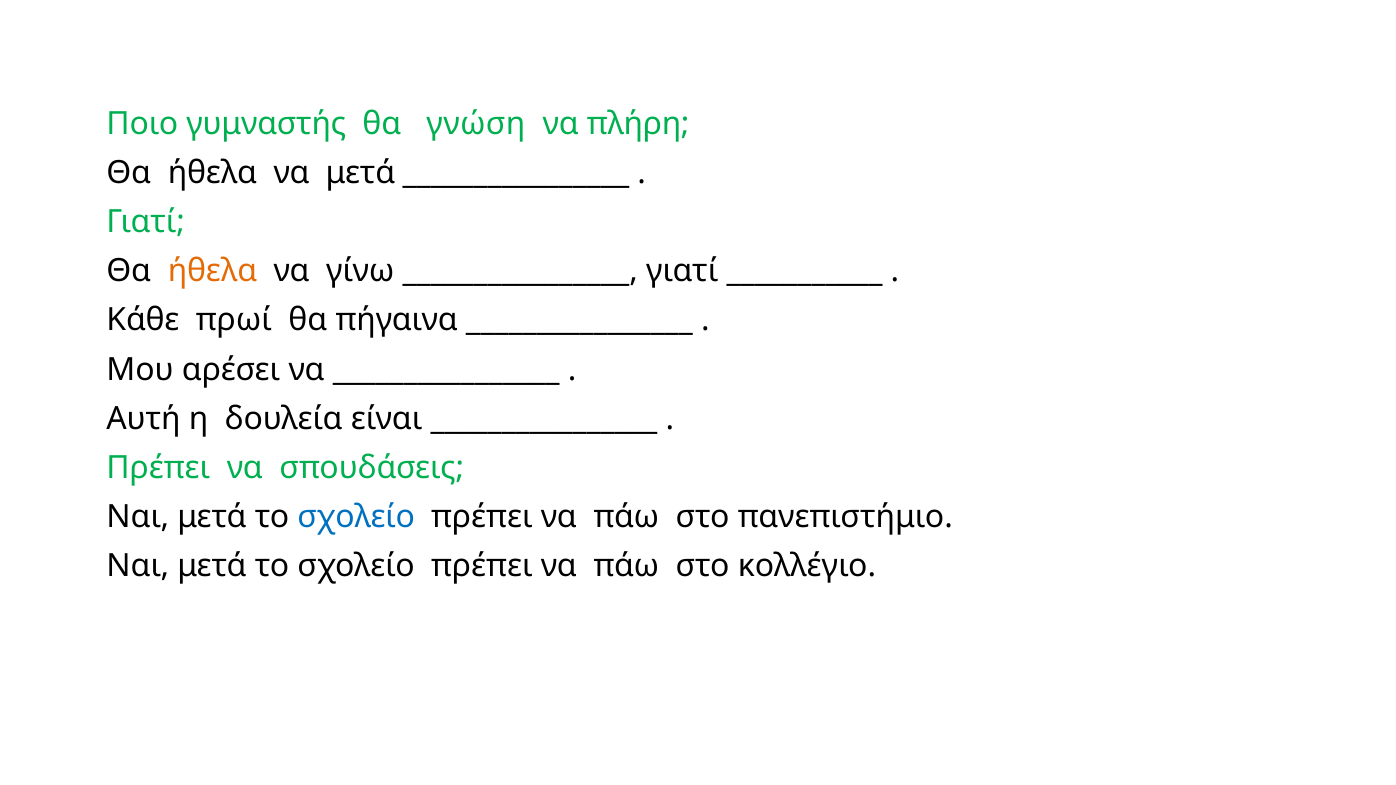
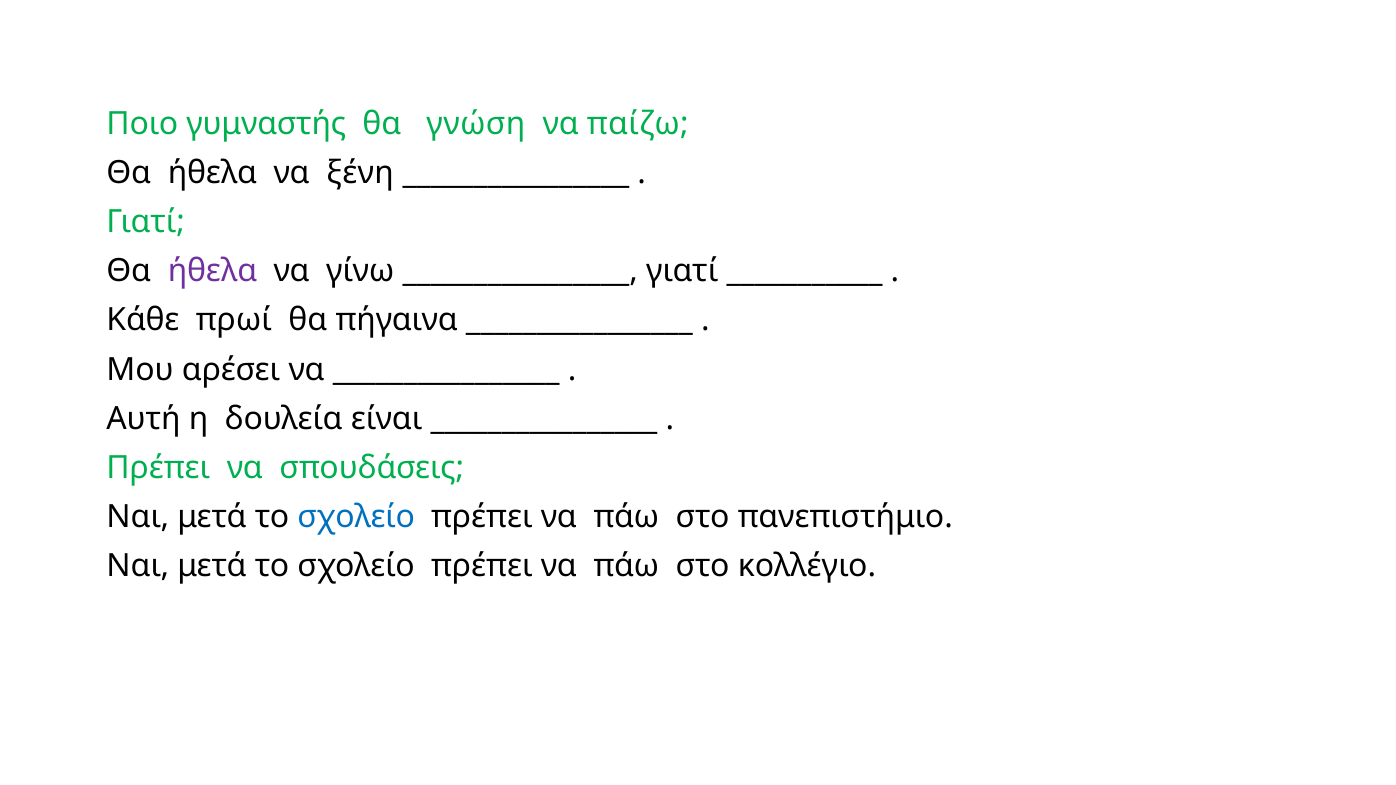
πλήρη: πλήρη -> παίζω (638, 124)
να μετά: μετά -> ξένη (360, 173)
ήθελα colour: orange -> purple (212, 271)
